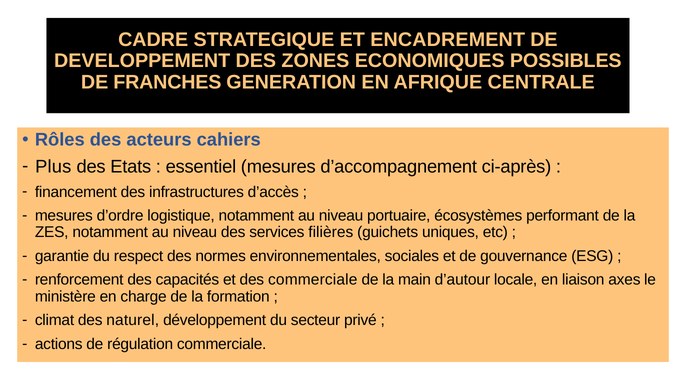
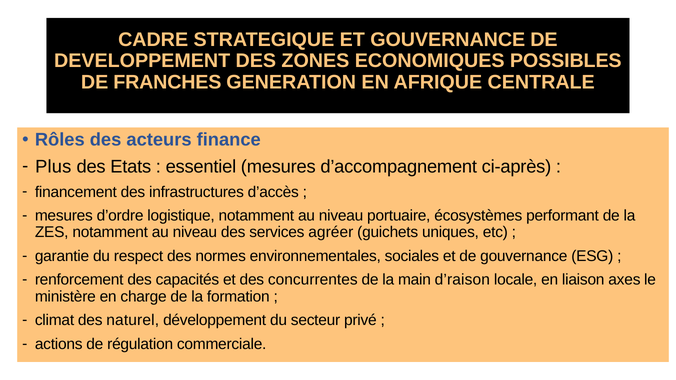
ET ENCADREMENT: ENCADREMENT -> GOUVERNANCE (448, 40)
cahiers: cahiers -> finance (229, 140)
filières: filières -> agréer (331, 232)
des commerciale: commerciale -> concurrentes (313, 280)
d’autour: d’autour -> d’raison (462, 280)
